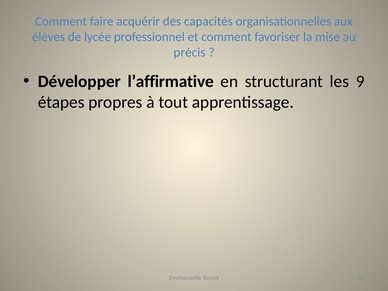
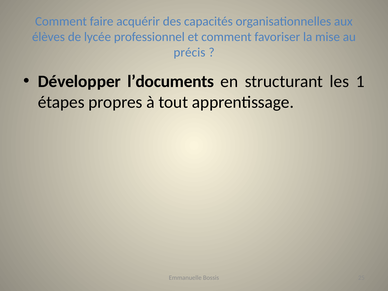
l’affirmative: l’affirmative -> l’documents (171, 81)
9: 9 -> 1 (360, 81)
